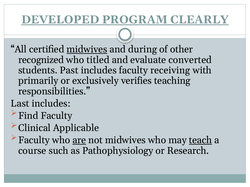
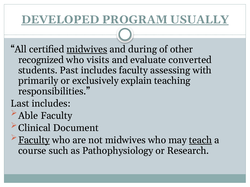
CLEARLY: CLEARLY -> USUALLY (199, 20)
titled: titled -> visits (98, 60)
receiving: receiving -> assessing (170, 71)
verifies: verifies -> explain (136, 81)
Find: Find -> Able (28, 116)
Applicable: Applicable -> Document (76, 128)
Faculty underline: none -> present (34, 141)
are underline: present -> none (79, 141)
